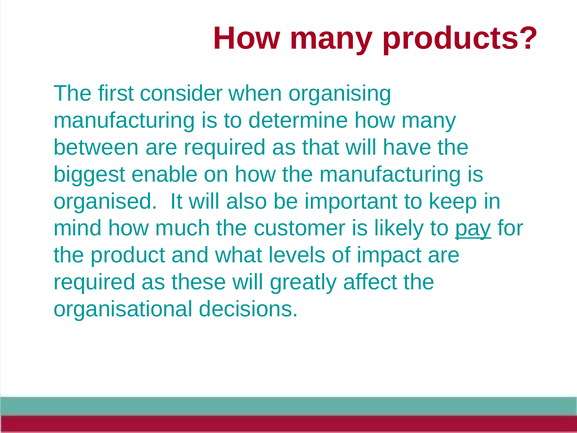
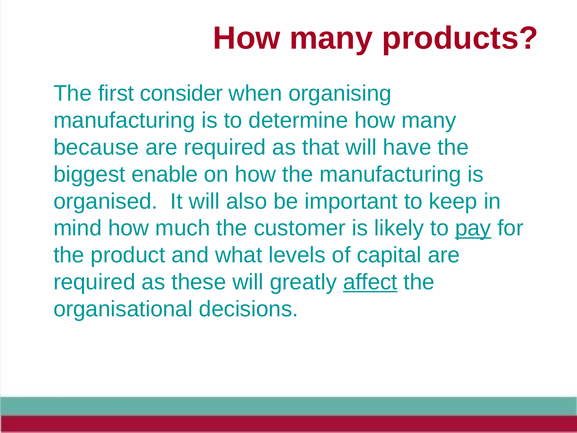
between: between -> because (96, 147)
impact: impact -> capital (389, 255)
affect underline: none -> present (370, 282)
